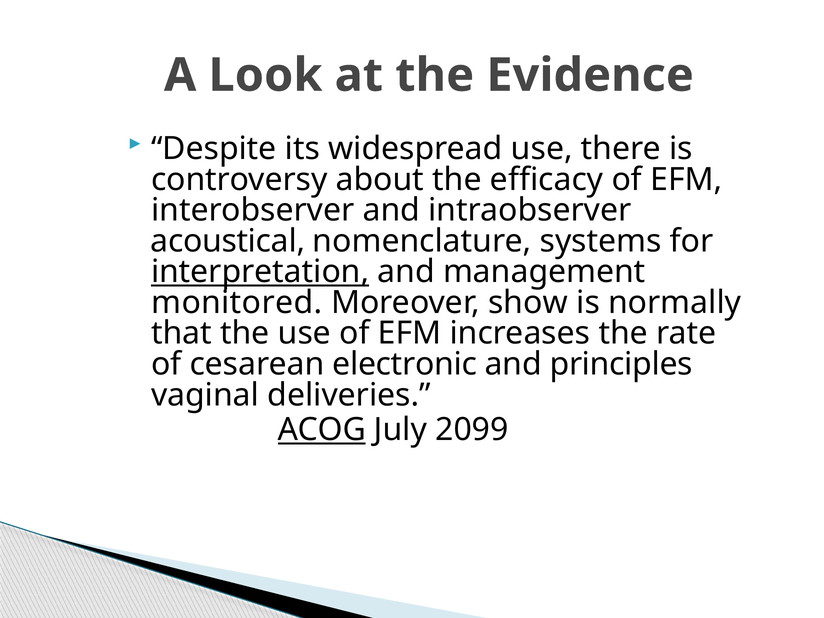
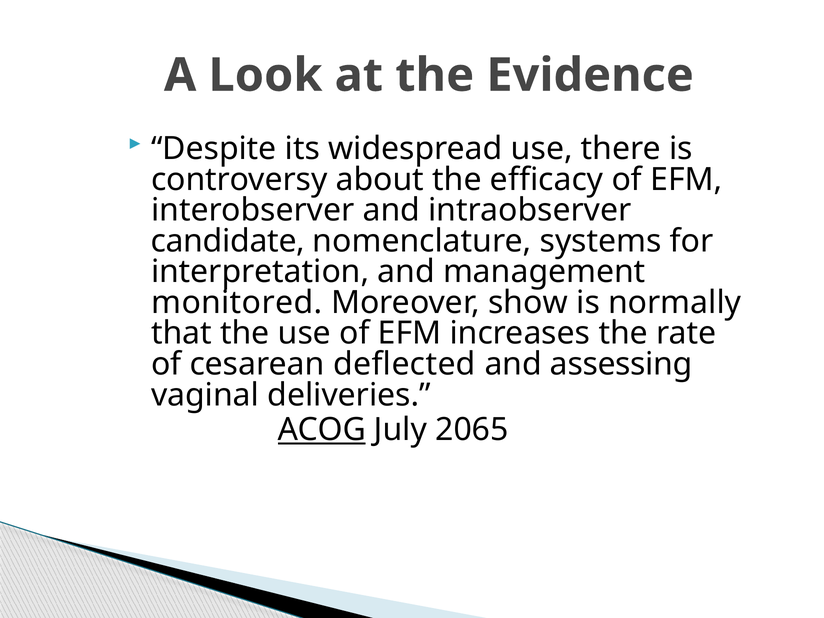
acoustical: acoustical -> candidate (228, 241)
interpretation underline: present -> none (260, 272)
electronic: electronic -> deflected (404, 364)
principles: principles -> assessing (621, 364)
2099: 2099 -> 2065 (472, 430)
